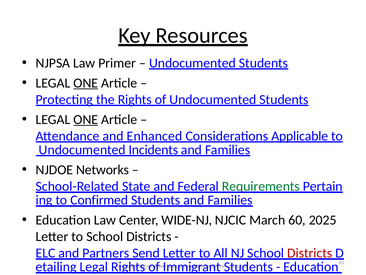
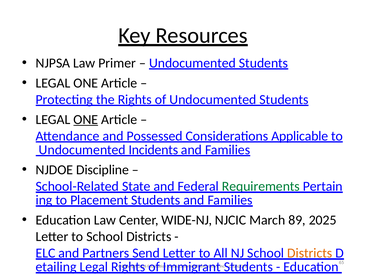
ONE underline: present -> none (86, 83)
Enhanced: Enhanced -> Possessed (155, 136)
Networks: Networks -> Discipline (103, 169)
Confirmed: Confirmed -> Placement (99, 200)
60: 60 -> 89 (297, 220)
Districts colour: red -> orange (310, 253)
